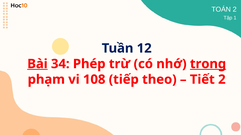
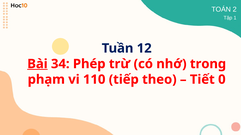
trong underline: present -> none (208, 64)
108: 108 -> 110 (94, 80)
Tiết 2: 2 -> 0 (222, 80)
